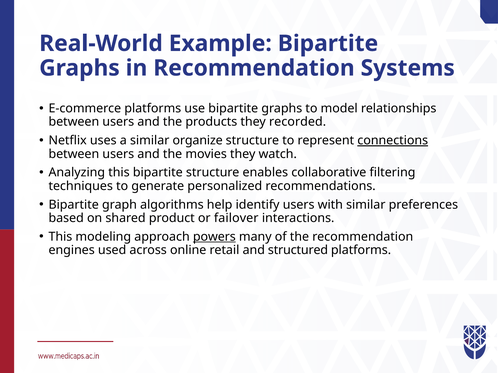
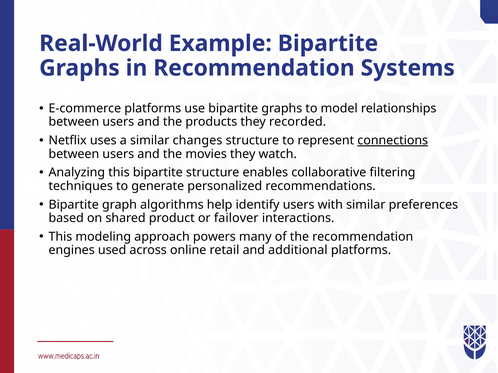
organize: organize -> changes (198, 141)
powers underline: present -> none (214, 237)
structured: structured -> additional (298, 250)
